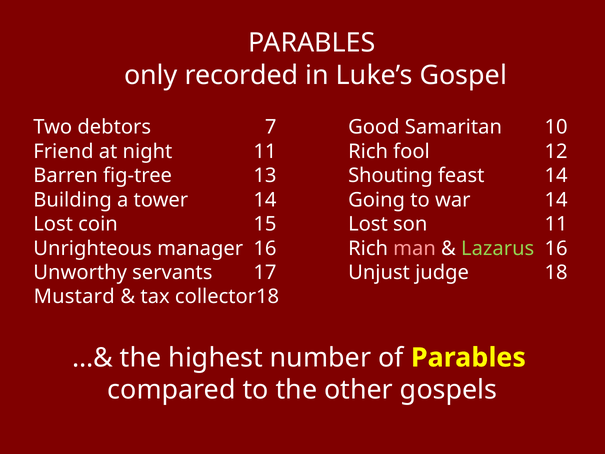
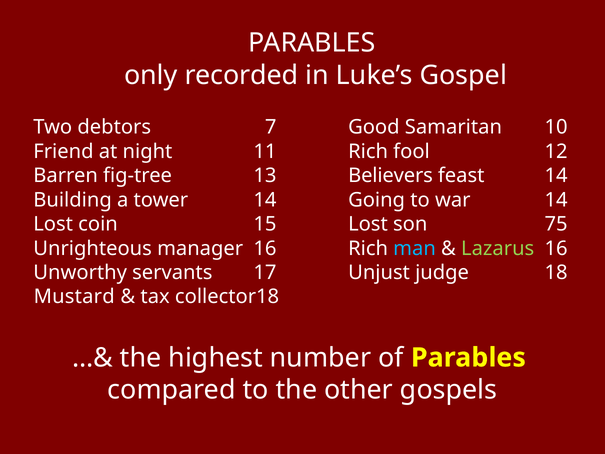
Shouting: Shouting -> Believers (391, 176)
son 11: 11 -> 75 (556, 224)
man colour: pink -> light blue (415, 248)
